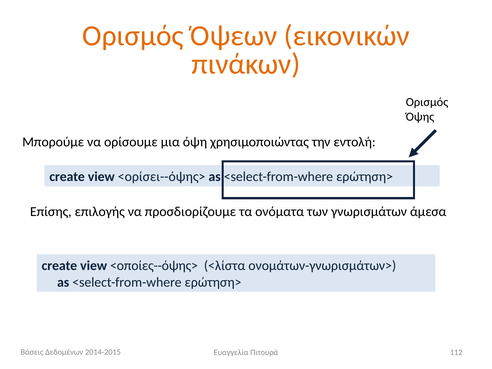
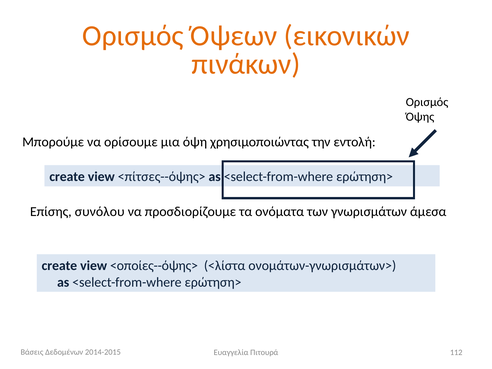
<ορίσει--όψης>: <ορίσει--όψης> -> <πίτσες--όψης> (162, 177)
επιλογής: επιλογής -> συνόλου (100, 212)
